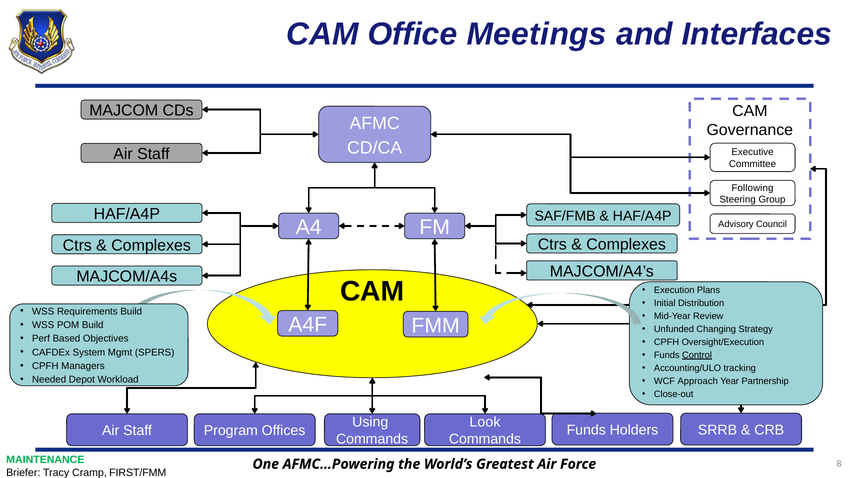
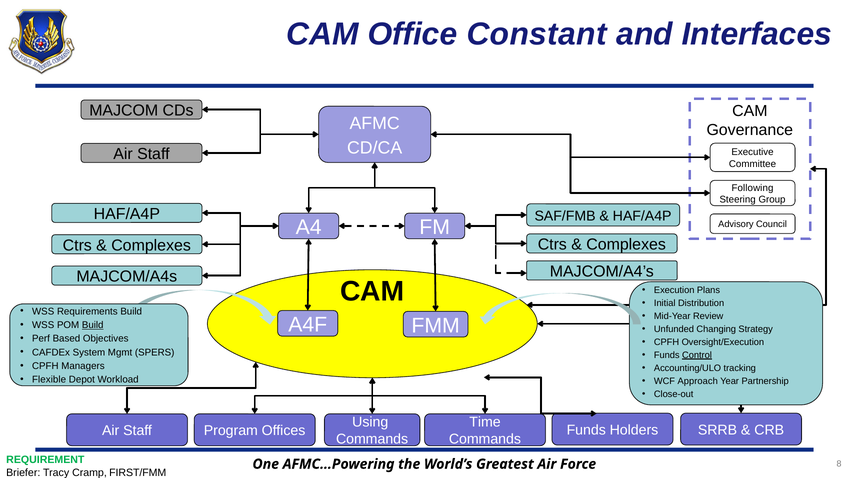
Meetings: Meetings -> Constant (537, 34)
Build underline: none -> present (93, 325)
Needed: Needed -> Flexible (49, 379)
Look: Look -> Time (485, 422)
MAINTENANCE: MAINTENANCE -> REQUIREMENT (45, 459)
